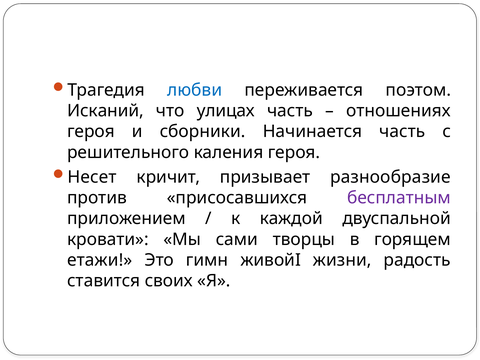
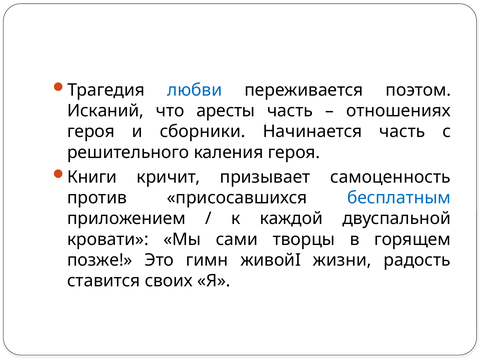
улицах: улицах -> аресты (226, 111)
Несет: Несет -> Книги (92, 177)
разнообразие: разнообразие -> самоценность (390, 177)
бесплатным colour: purple -> blue (399, 198)
етажи: етажи -> позже (100, 260)
